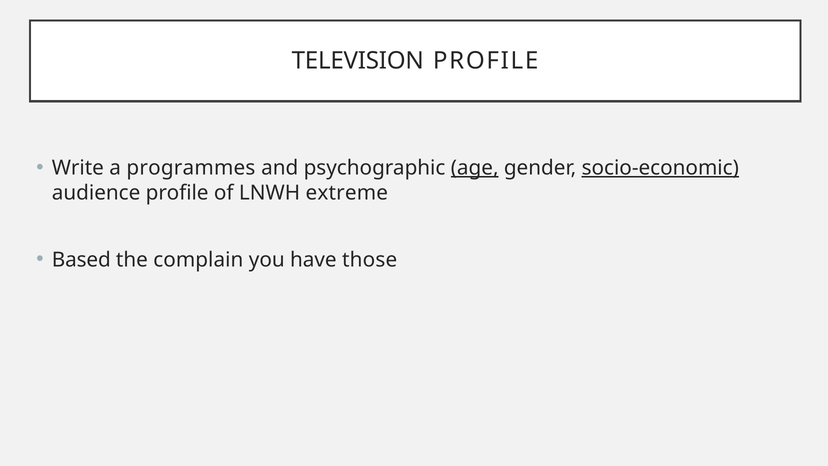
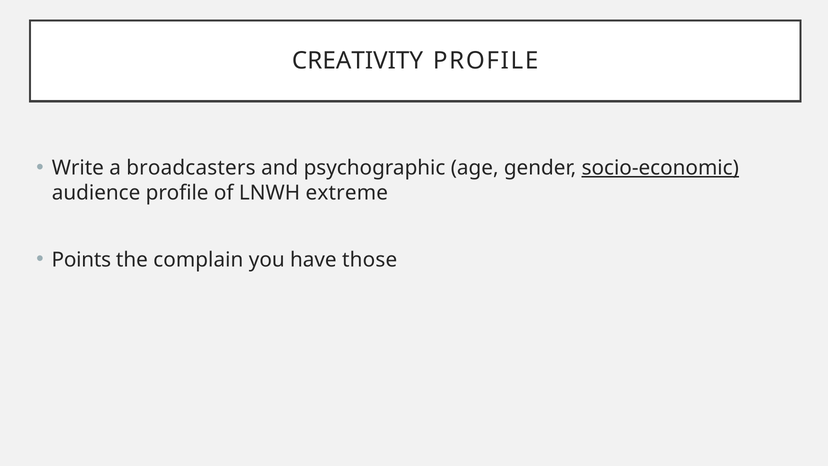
TELEVISION: TELEVISION -> CREATIVITY (358, 61)
programmes: programmes -> broadcasters (191, 168)
age underline: present -> none (475, 168)
Based: Based -> Points (81, 260)
